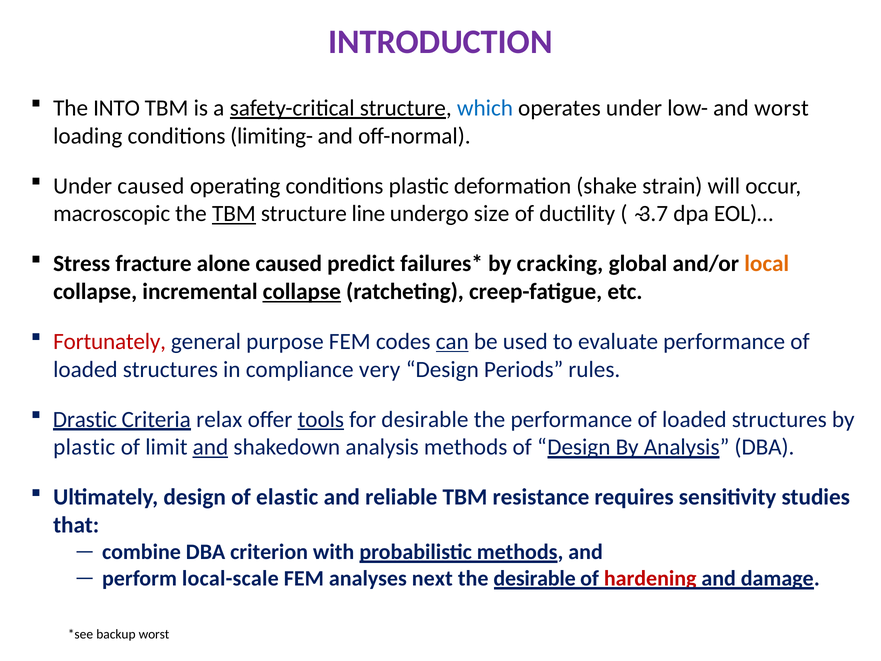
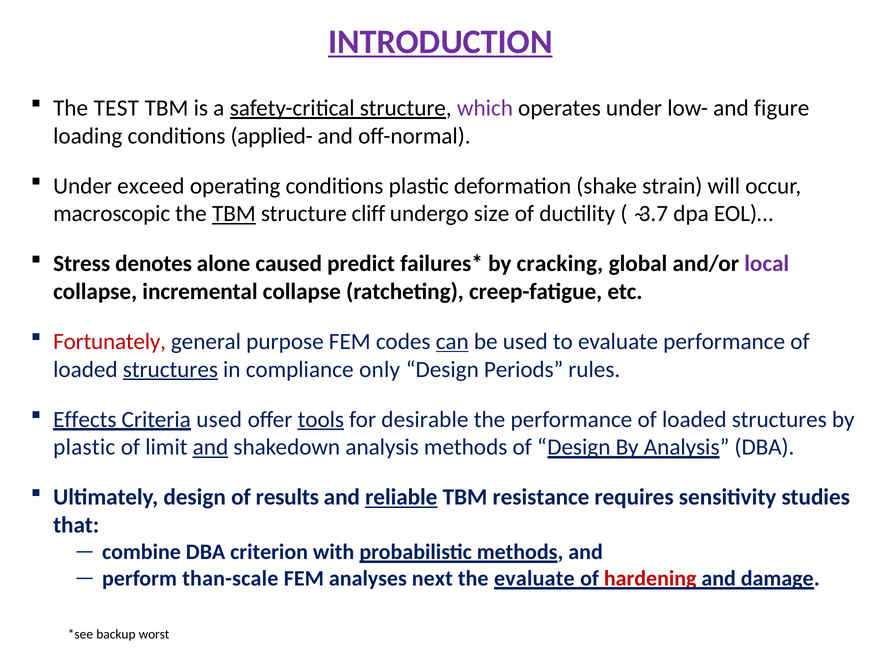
INTRODUCTION underline: none -> present (440, 42)
INTO: INTO -> TEST (116, 108)
which colour: blue -> purple (485, 108)
and worst: worst -> figure (782, 108)
limiting-: limiting- -> applied- (272, 136)
Under caused: caused -> exceed (151, 186)
line: line -> cliff (368, 214)
fracture: fracture -> denotes (154, 264)
local colour: orange -> purple (767, 264)
collapse underline: present -> none (302, 291)
structures underline: none -> present (170, 369)
very: very -> only (380, 369)
Drastic: Drastic -> Effects (85, 419)
Criteria relax: relax -> used (219, 419)
elastic: elastic -> results (287, 497)
reliable underline: none -> present (401, 497)
local-scale: local-scale -> than-scale (230, 578)
the desirable: desirable -> evaluate (534, 578)
